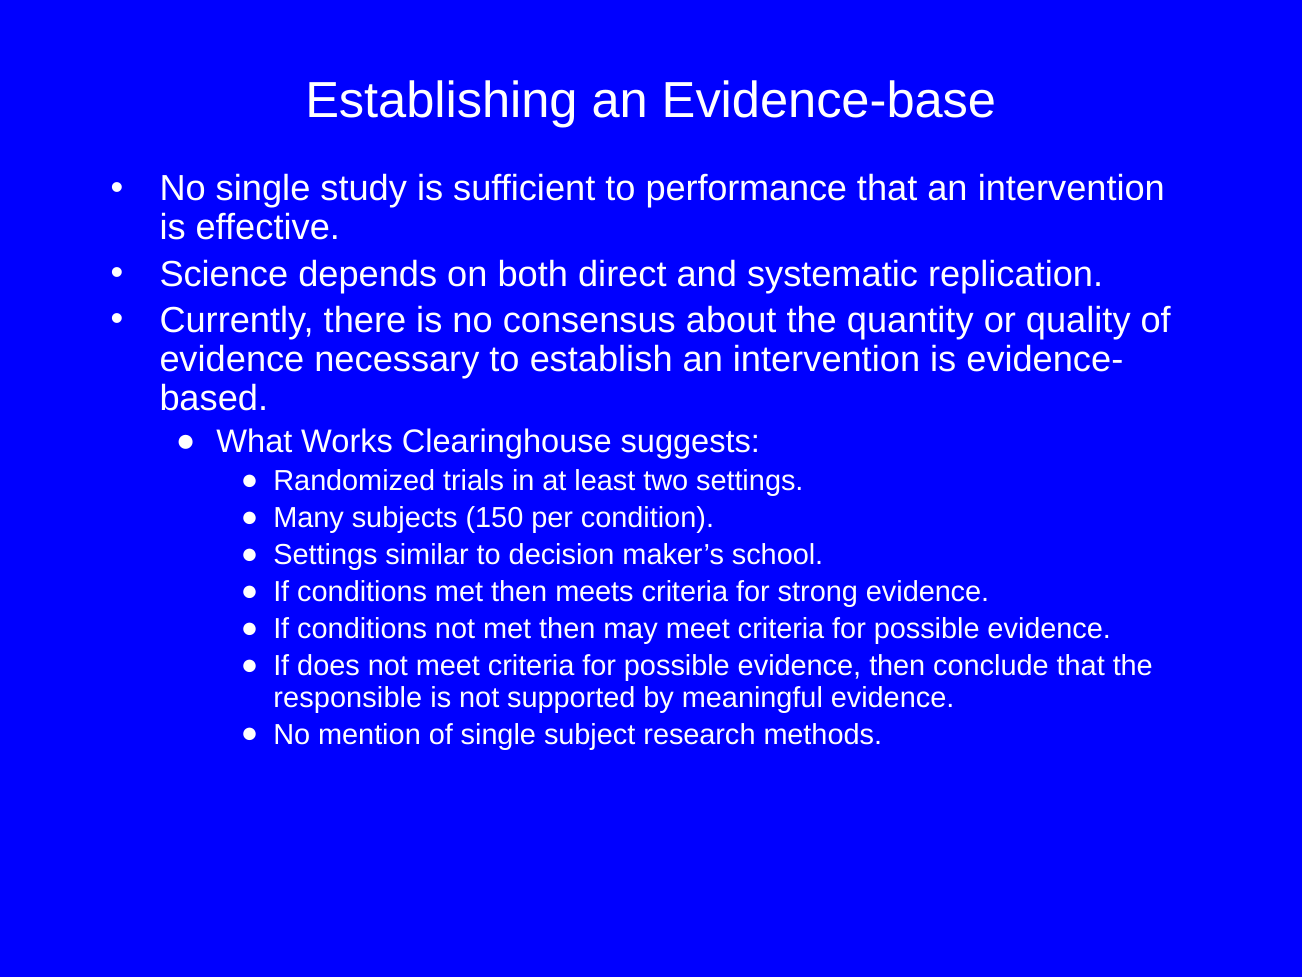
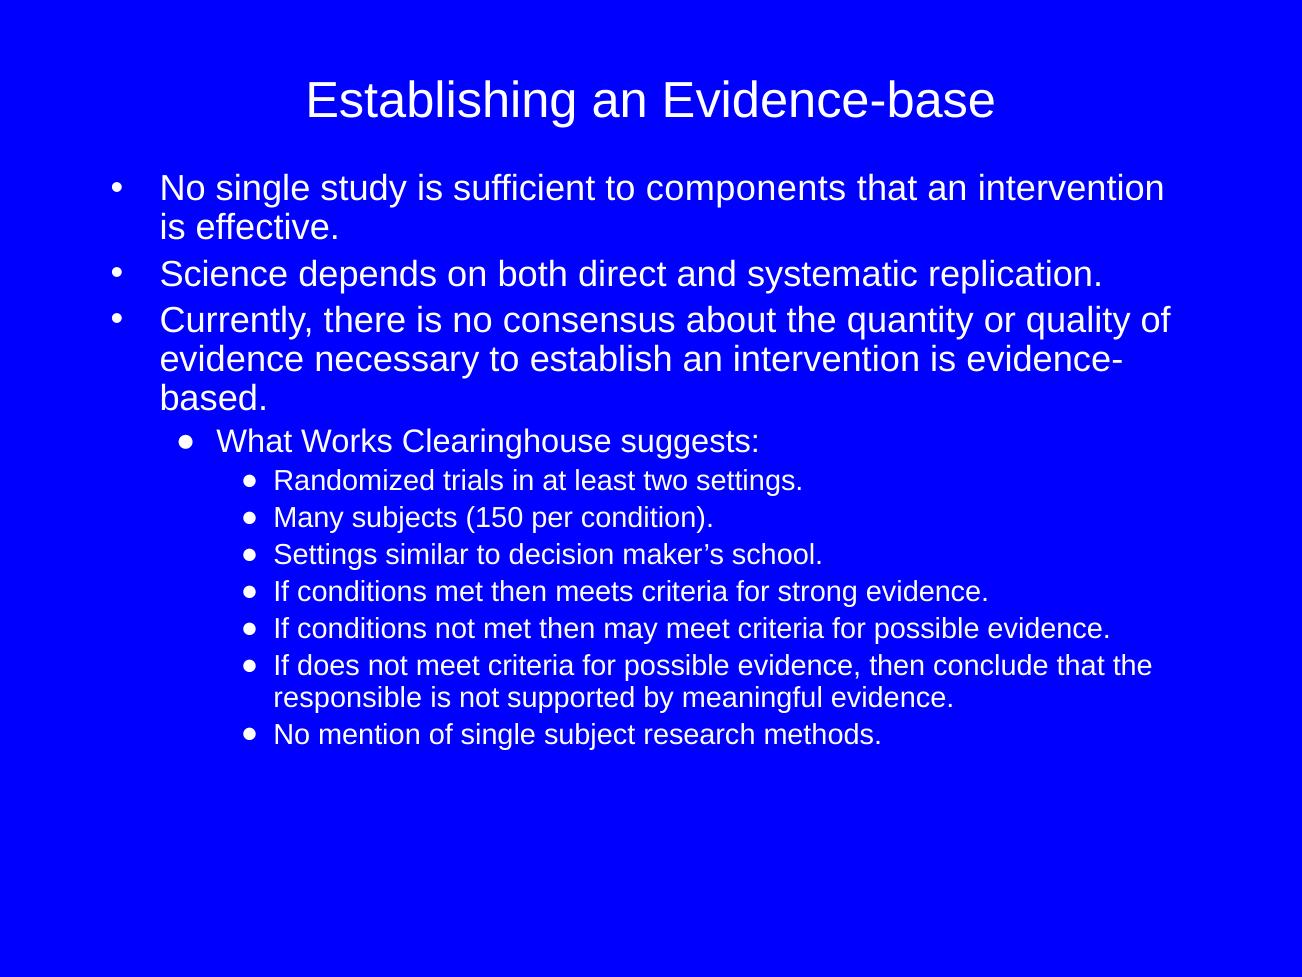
performance: performance -> components (746, 189)
